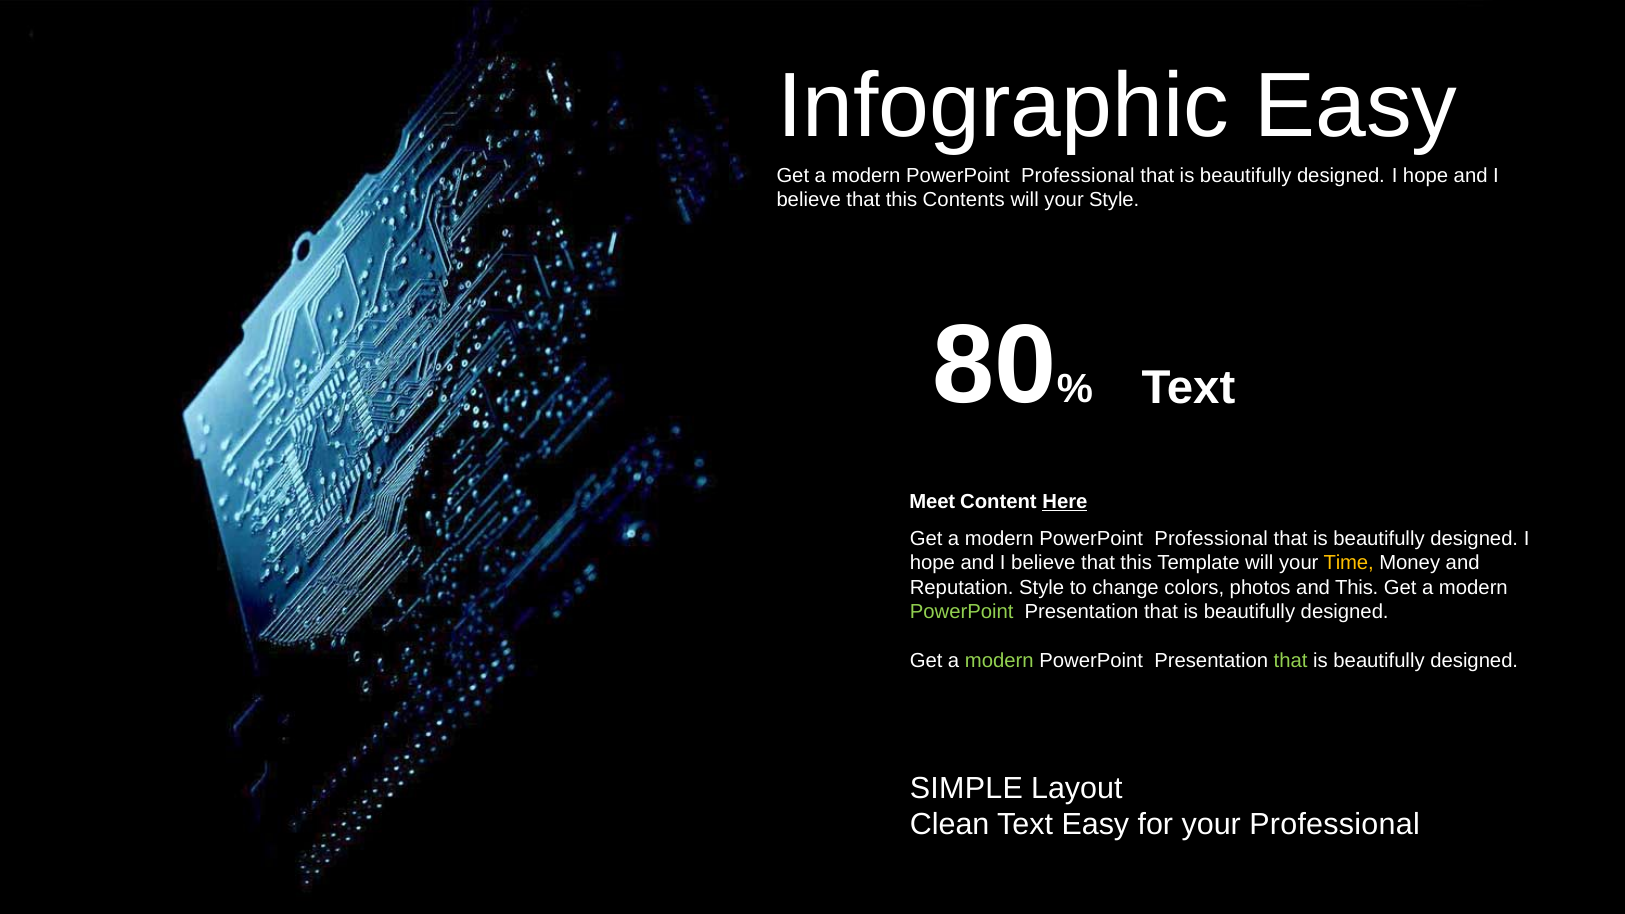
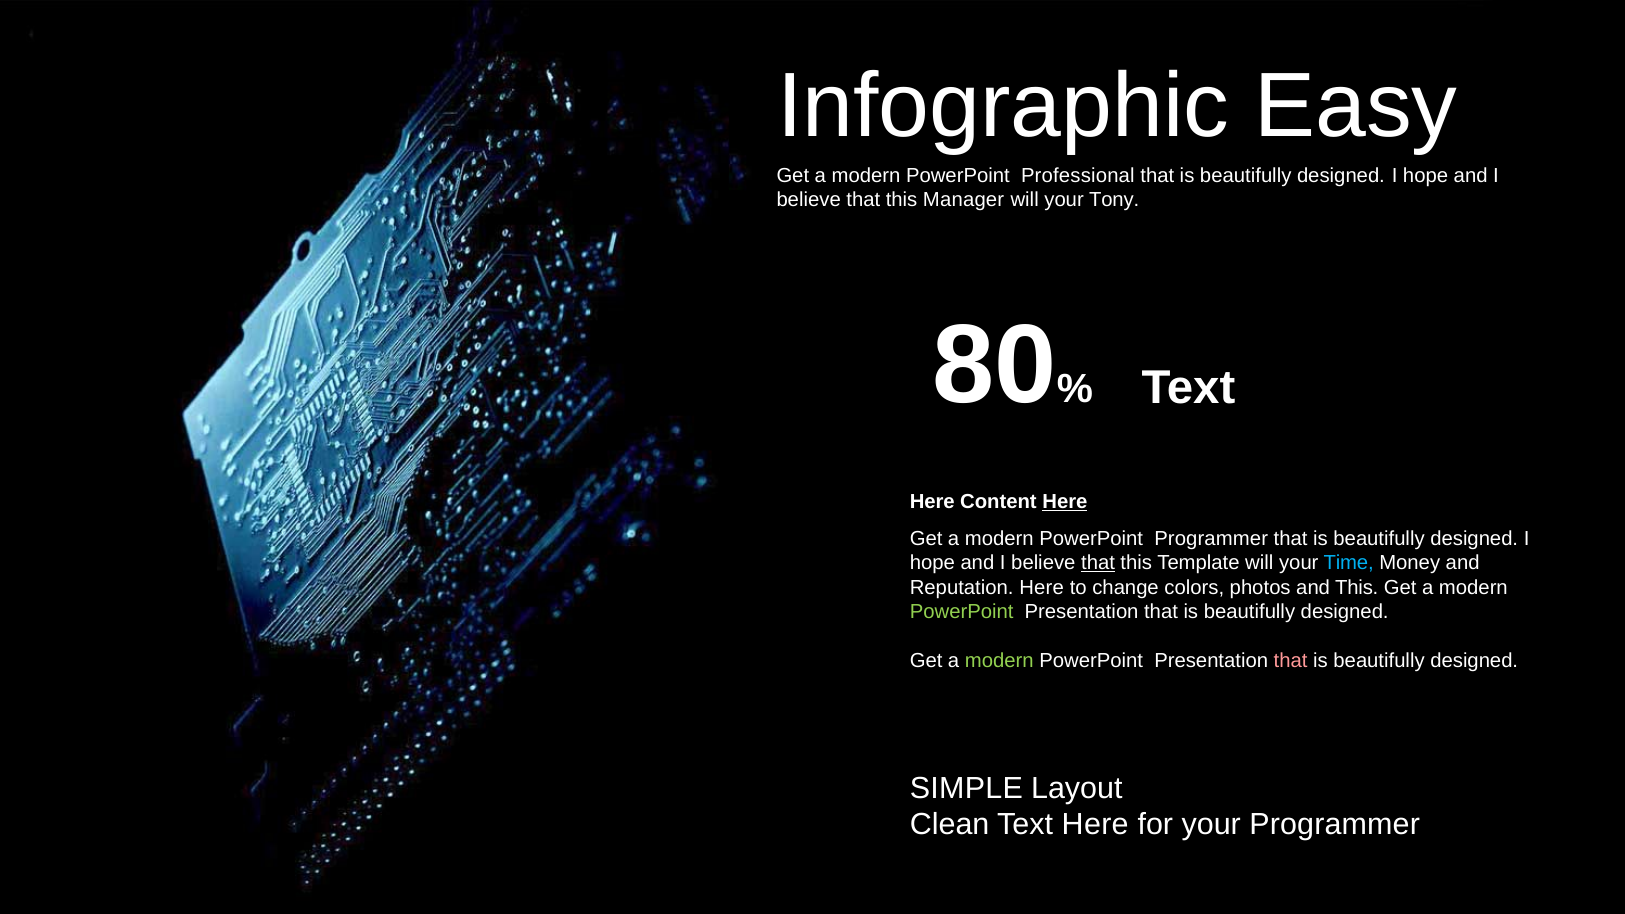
Contents: Contents -> Manager (964, 200)
your Style: Style -> Tony (1114, 200)
Meet: Meet -> Here (932, 502)
Professional: Professional -> Programmer (1211, 539)
that underline: none -> present (1098, 563)
Time colour: yellow -> light blue (1349, 563)
Reputation Style: Style -> Here (1042, 588)
that colour: light green -> pink (1291, 661)
Text Easy: Easy -> Here (1095, 825)
your Professional: Professional -> Programmer (1335, 825)
